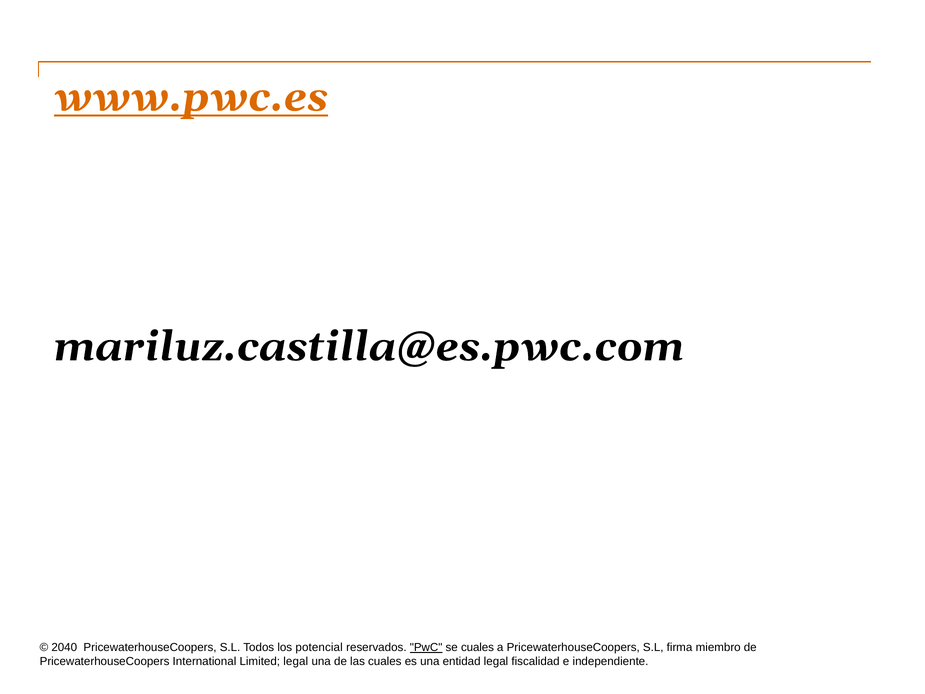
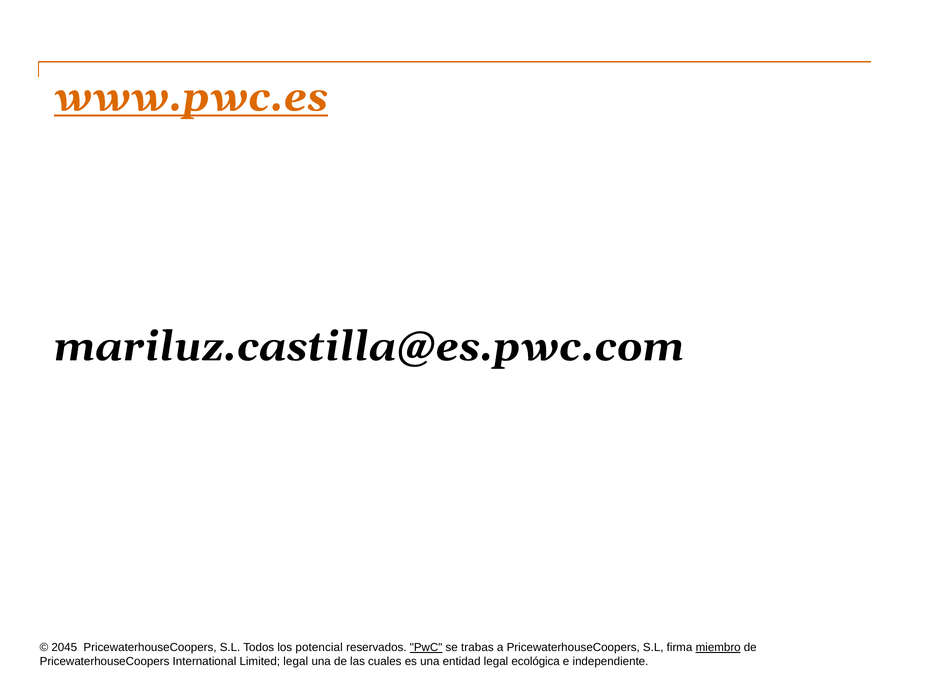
2040: 2040 -> 2045 (64, 647)
se cuales: cuales -> trabas (477, 647)
miembro underline: none -> present (718, 647)
fiscalidad: fiscalidad -> ecológica (536, 661)
